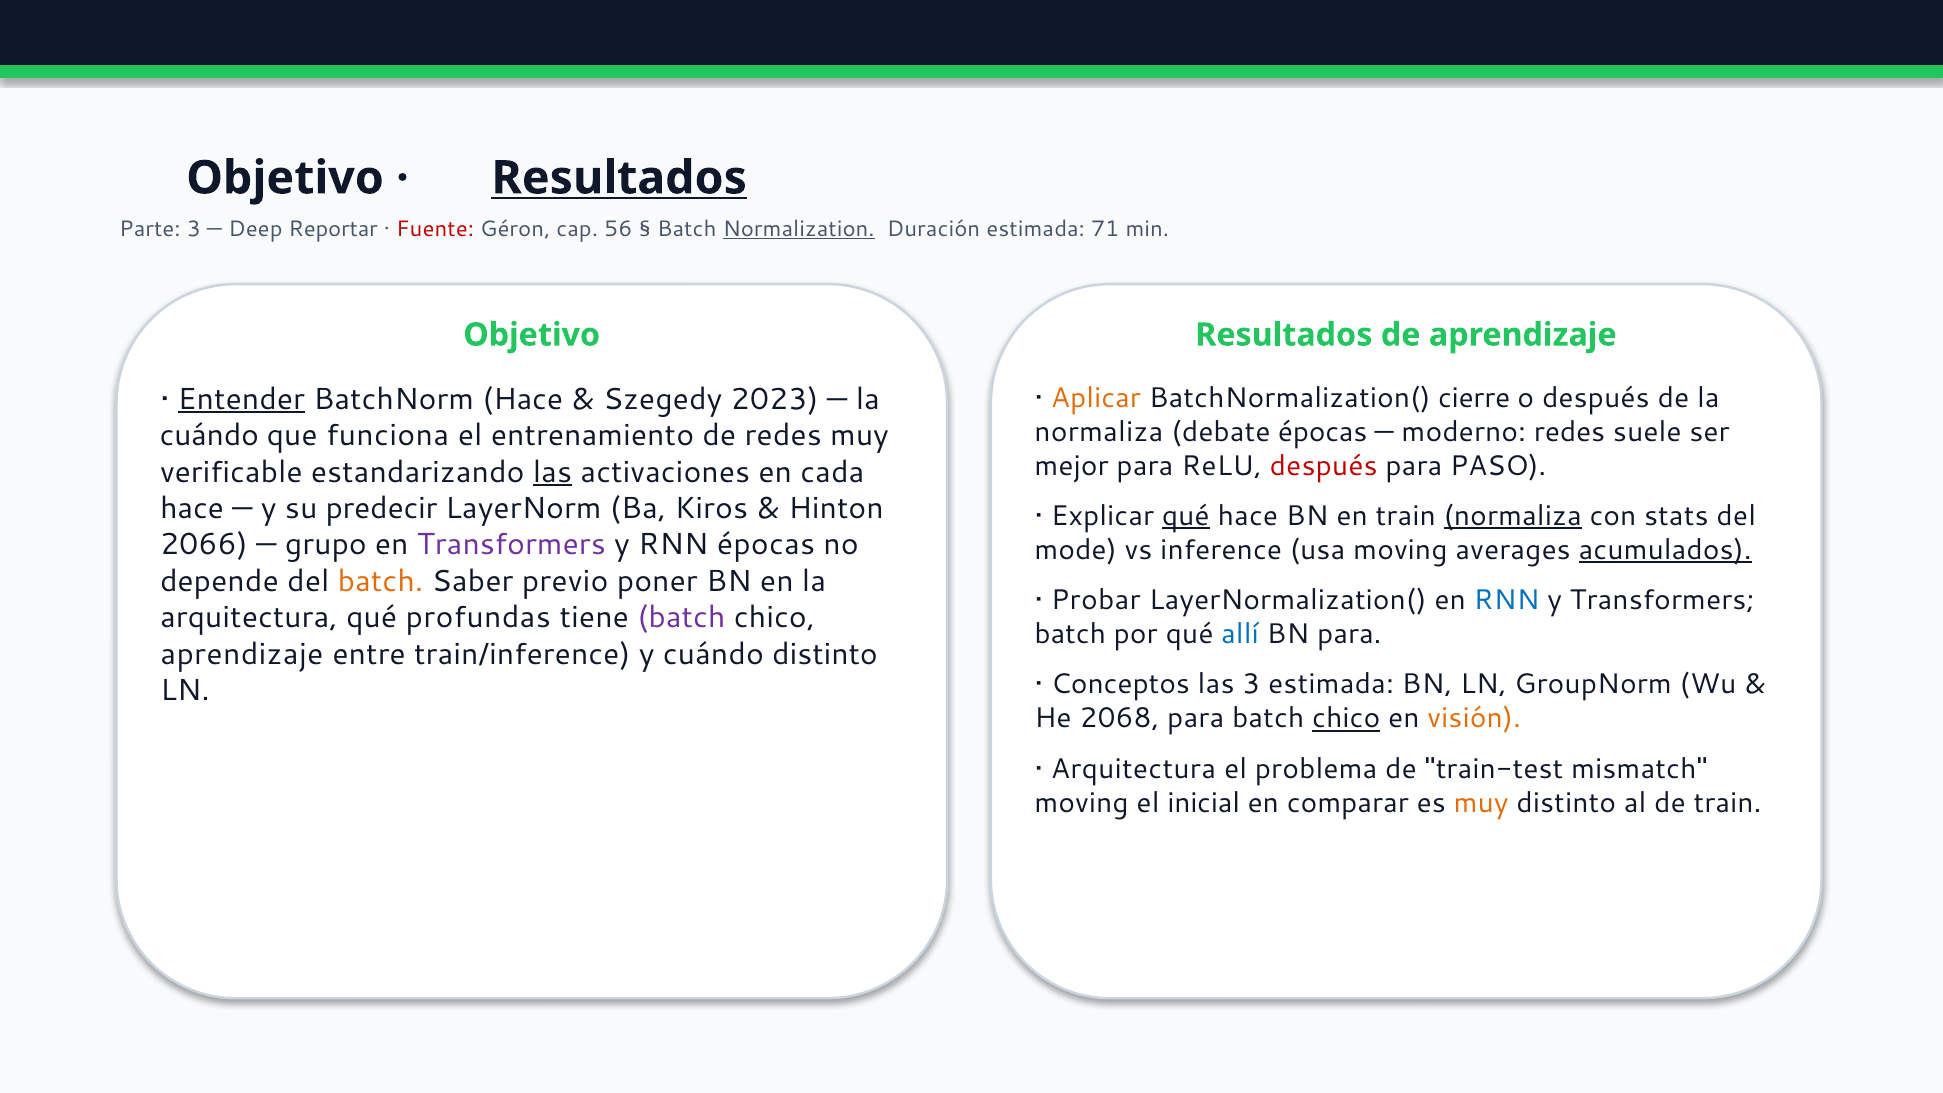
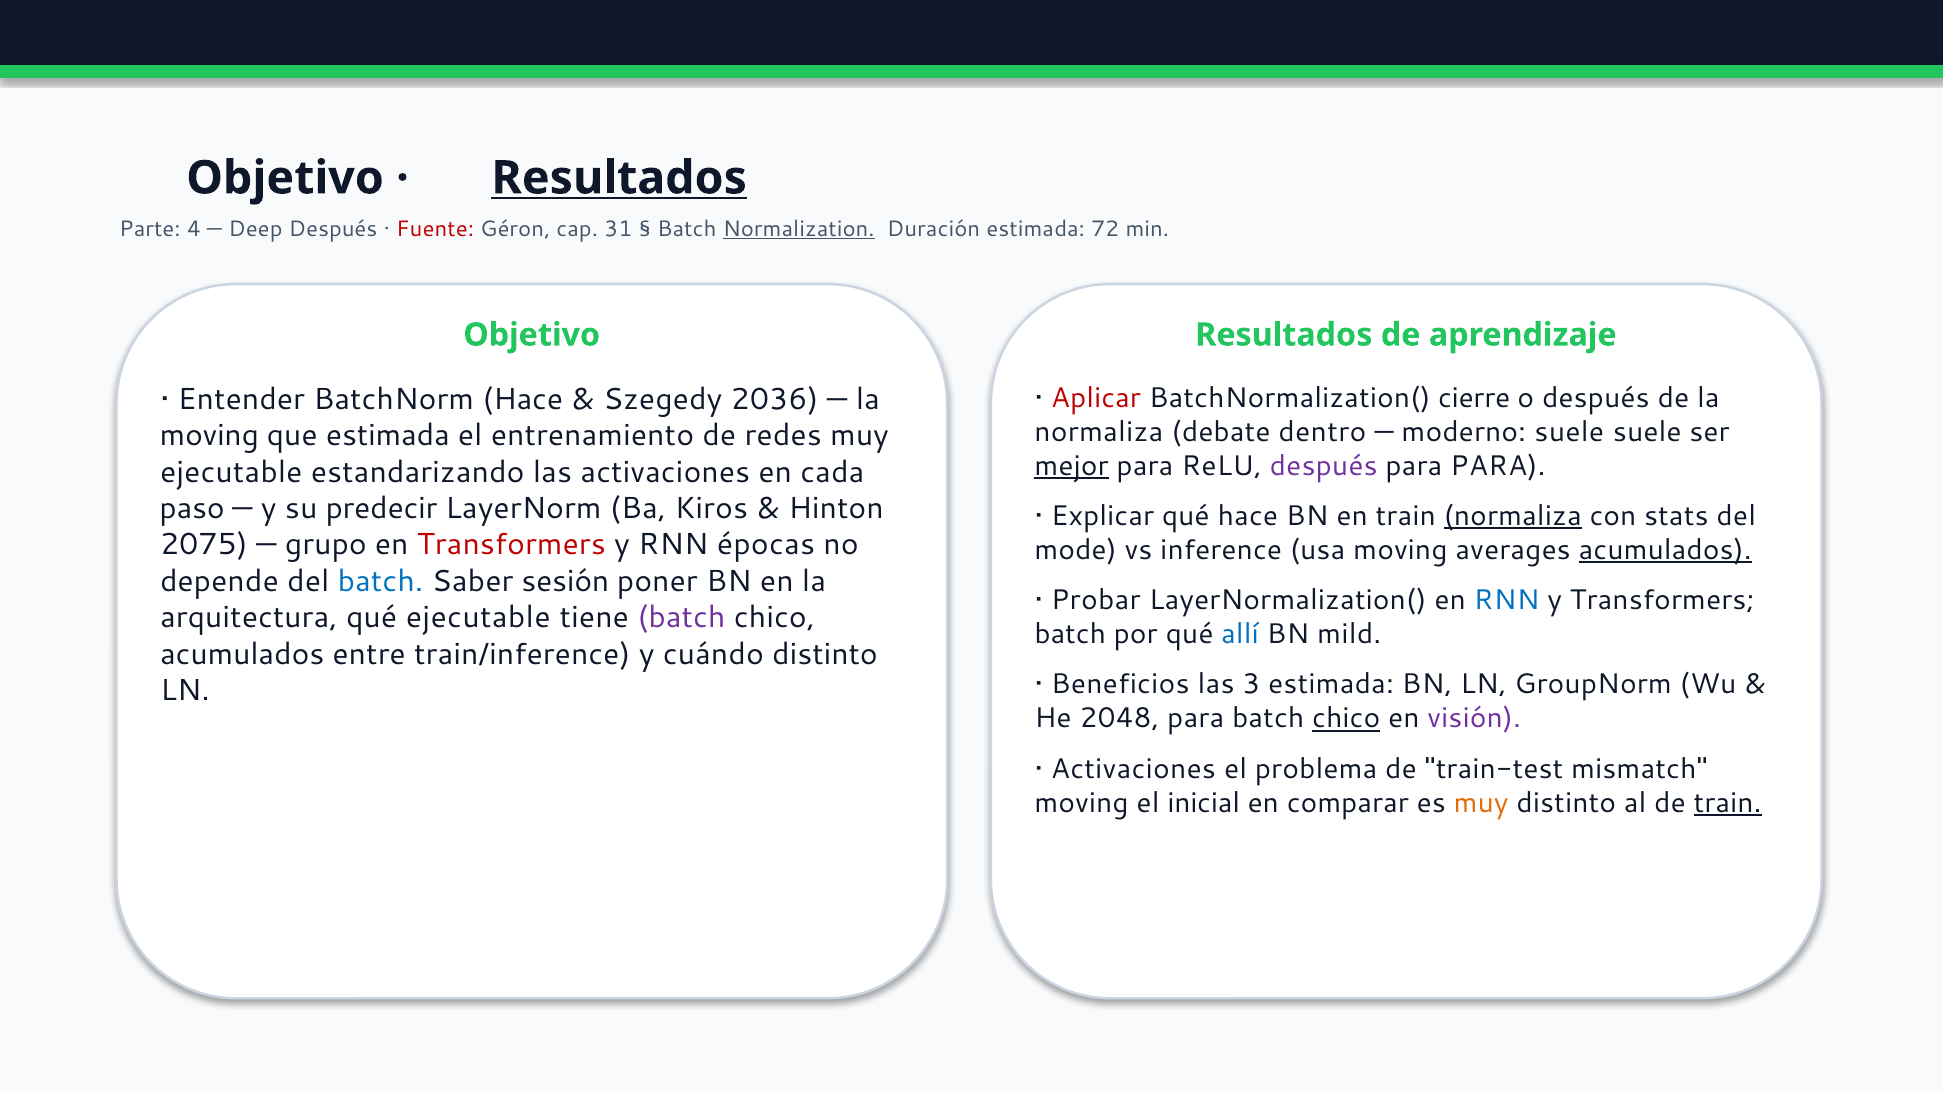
Parte 3: 3 -> 4 (194, 229)
Deep Reportar: Reportar -> Después (333, 229)
56: 56 -> 31 (618, 229)
71: 71 -> 72 (1105, 229)
Aplicar colour: orange -> red (1096, 398)
Entender underline: present -> none (241, 399)
2023: 2023 -> 2036 (775, 399)
debate épocas: épocas -> dentro (1322, 432)
moderno redes: redes -> suele (1569, 432)
cuándo: cuándo -> moving (209, 436)
que funciona: funciona -> estimada (388, 436)
mejor underline: none -> present (1072, 466)
después colour: red -> purple (1324, 466)
para PASO: PASO -> PARA (1498, 466)
verificable: verificable -> ejecutable (231, 472)
las underline: present -> none (552, 472)
hace: hace -> paso (192, 508)
qué underline: present -> none (1186, 516)
2066: 2066 -> 2075 (204, 545)
Transformers colour: purple -> red (511, 545)
batch colour: orange -> blue (381, 581)
previo: previo -> sesión (565, 581)
qué profundas: profundas -> ejecutable (478, 618)
BN para: para -> mild (1349, 634)
aprendizaje: aprendizaje -> acumulados (242, 654)
Conceptos: Conceptos -> Beneficios (1120, 684)
2068: 2068 -> 2048 (1120, 718)
visión colour: orange -> purple (1474, 718)
Arquitectura: Arquitectura -> Activaciones (1133, 769)
train underline: none -> present (1728, 803)
